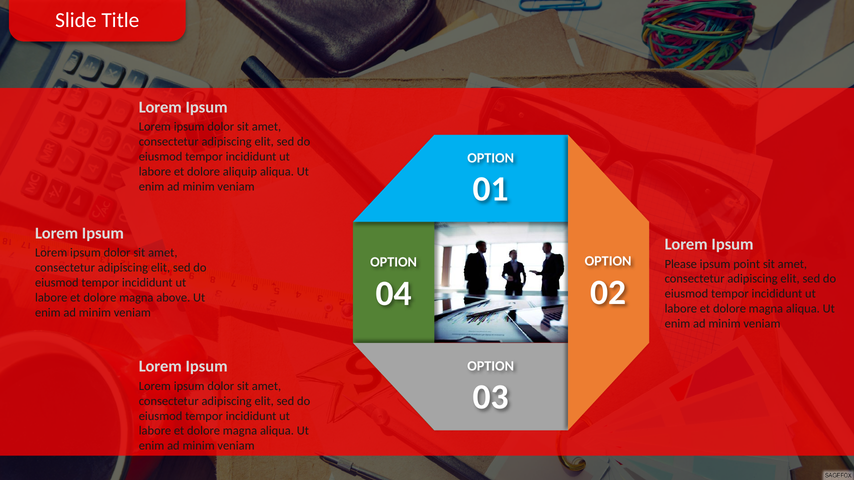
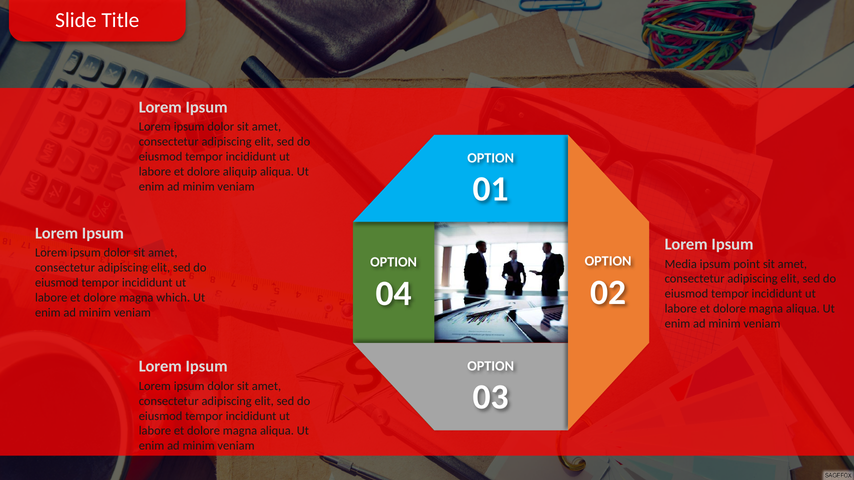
Please: Please -> Media (681, 264)
above: above -> which (173, 298)
